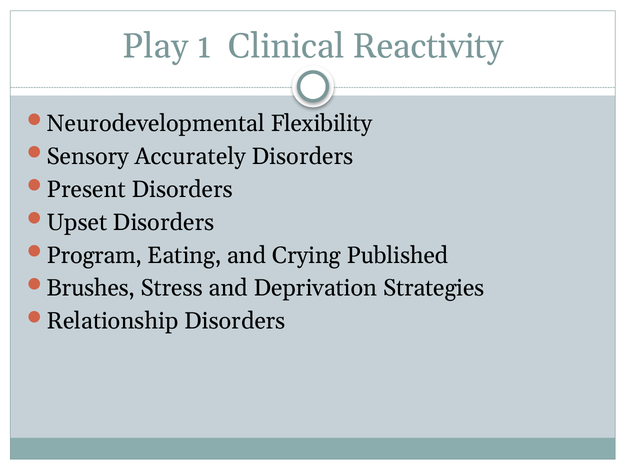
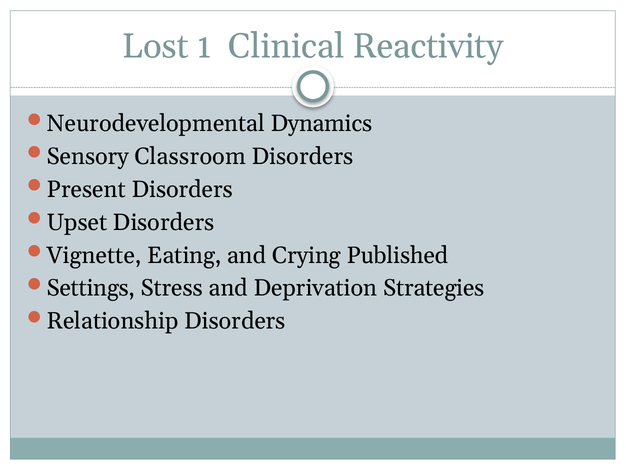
Play: Play -> Lost (155, 46)
Flexibility: Flexibility -> Dynamics (321, 123)
Accurately: Accurately -> Classroom (190, 156)
Program: Program -> Vignette (94, 255)
Brushes: Brushes -> Settings (91, 288)
